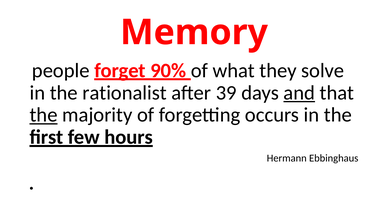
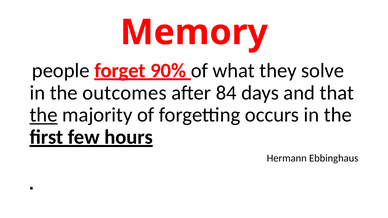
rationalist: rationalist -> outcomes (125, 93)
39: 39 -> 84 (226, 93)
and underline: present -> none (299, 93)
